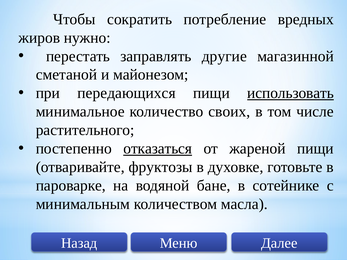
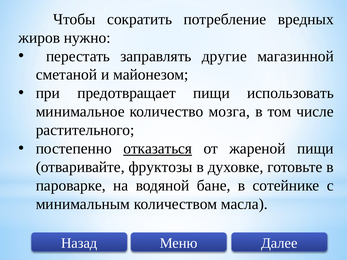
передающихся: передающихся -> предотвращает (127, 93)
использовать underline: present -> none (291, 93)
своих: своих -> мозга (229, 112)
